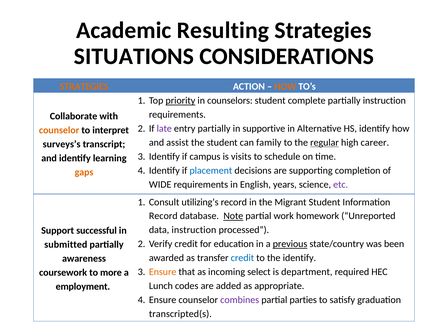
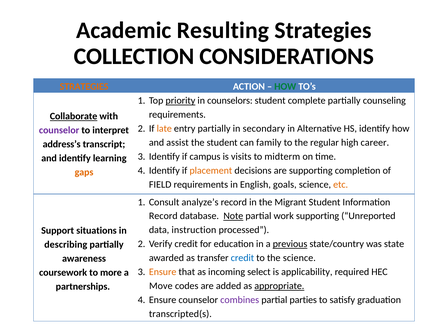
SITUATIONS: SITUATIONS -> COLLECTION (134, 56)
HOW colour: orange -> green (285, 86)
partially instruction: instruction -> counseling (384, 101)
Collaborate underline: none -> present (74, 116)
late colour: purple -> orange (164, 129)
supportive: supportive -> secondary (264, 129)
counselor colour: orange -> purple (59, 130)
regular underline: present -> none (325, 143)
surveys’s: surveys’s -> address’s (62, 144)
schedule: schedule -> midterm (282, 157)
placement colour: blue -> orange (211, 171)
WIDE: WIDE -> FIELD (160, 185)
years: years -> goals (285, 185)
etc colour: purple -> orange (341, 185)
utilizing’s: utilizing’s -> analyze’s (200, 202)
work homework: homework -> supporting (318, 216)
successful: successful -> situations (97, 231)
been: been -> state (394, 244)
submitted: submitted -> describing (66, 245)
the identify: identify -> science (299, 258)
department: department -> applicability (307, 272)
Lunch: Lunch -> Move (161, 286)
appropriate underline: none -> present (279, 286)
employment: employment -> partnerships (83, 287)
